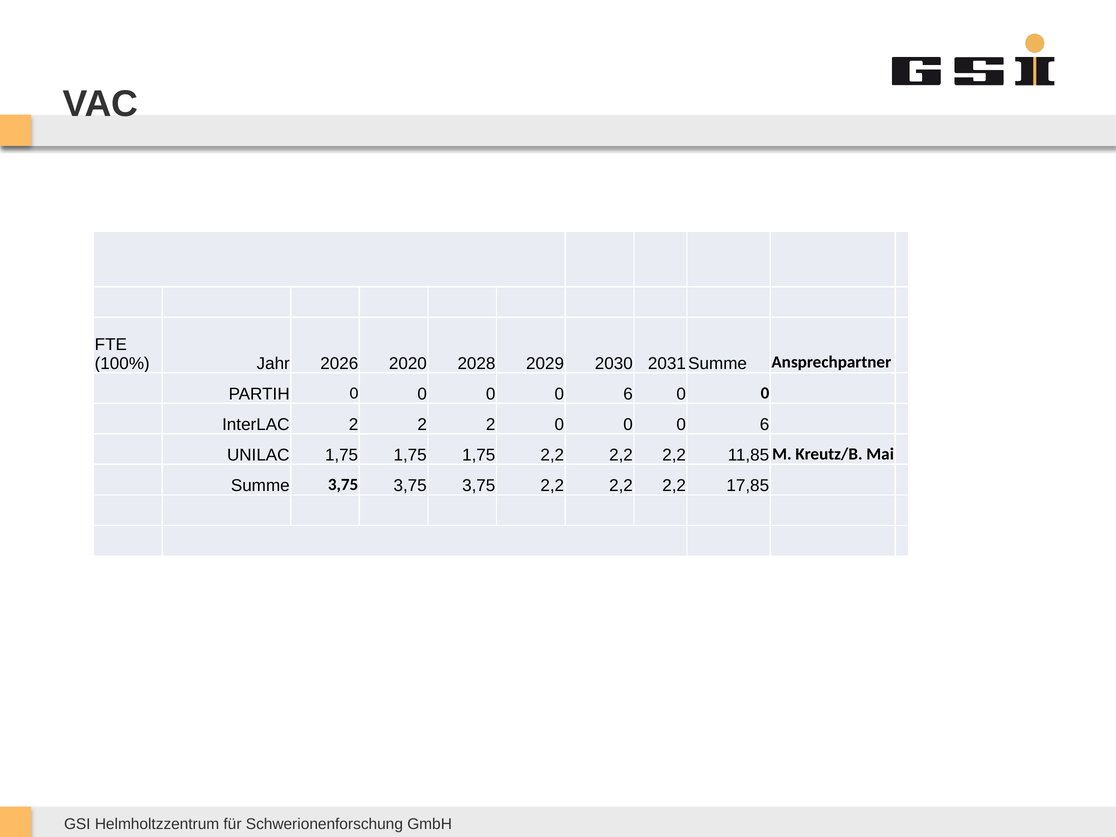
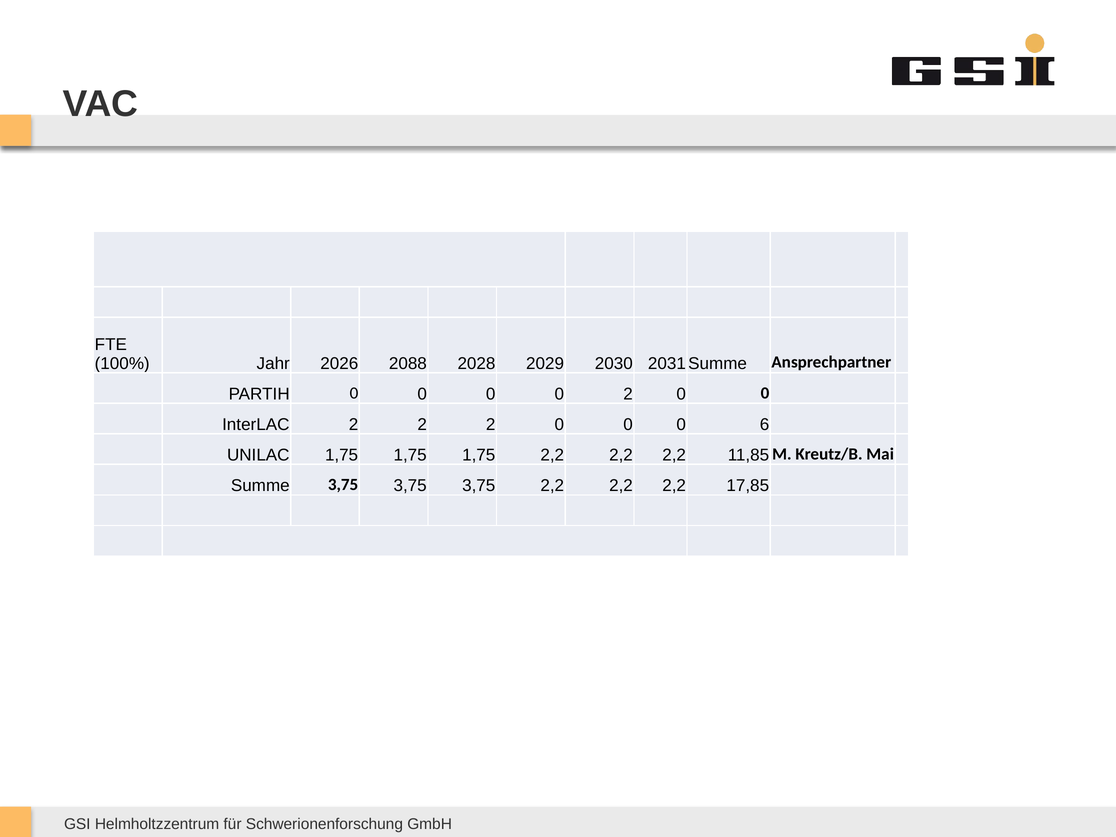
2020: 2020 -> 2088 (408, 363)
6: 6 -> 2 (628, 394)
